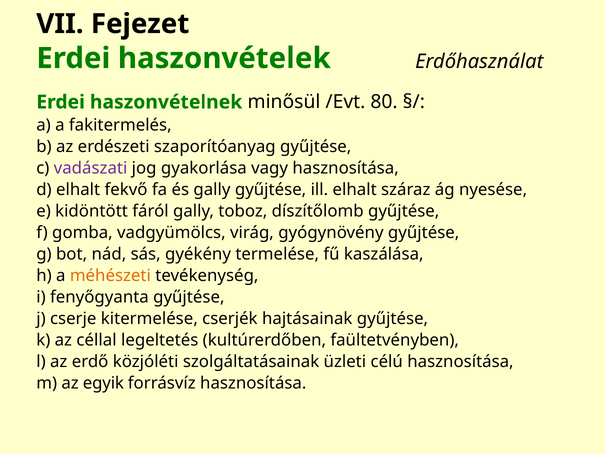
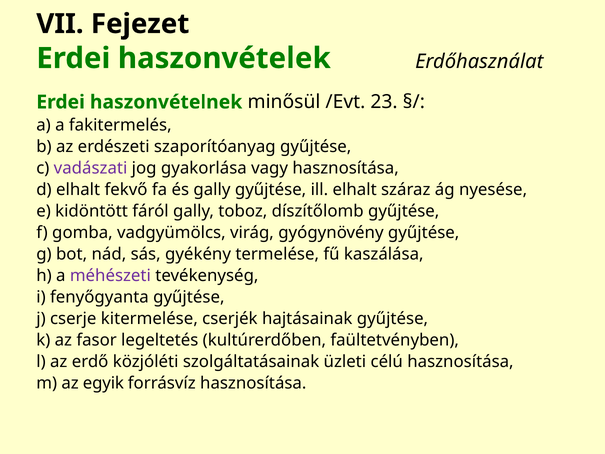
80: 80 -> 23 (384, 102)
méhészeti colour: orange -> purple (110, 275)
céllal: céllal -> fasor (97, 340)
